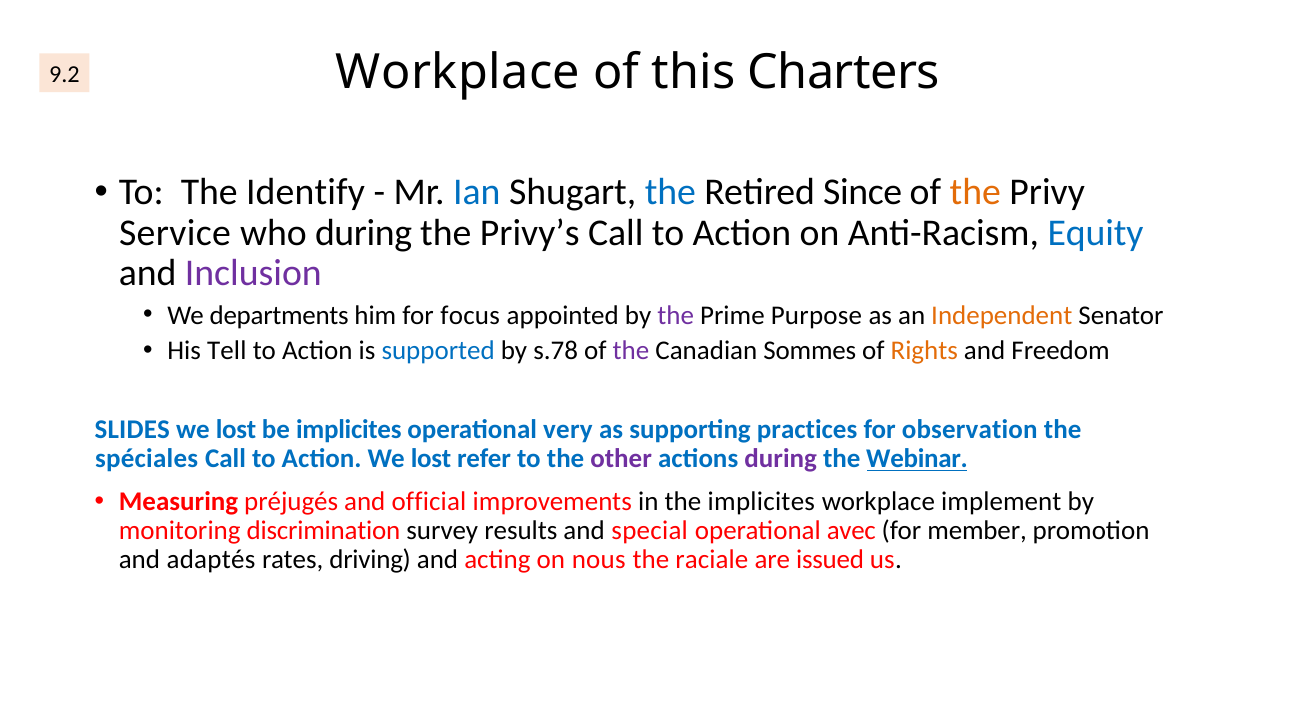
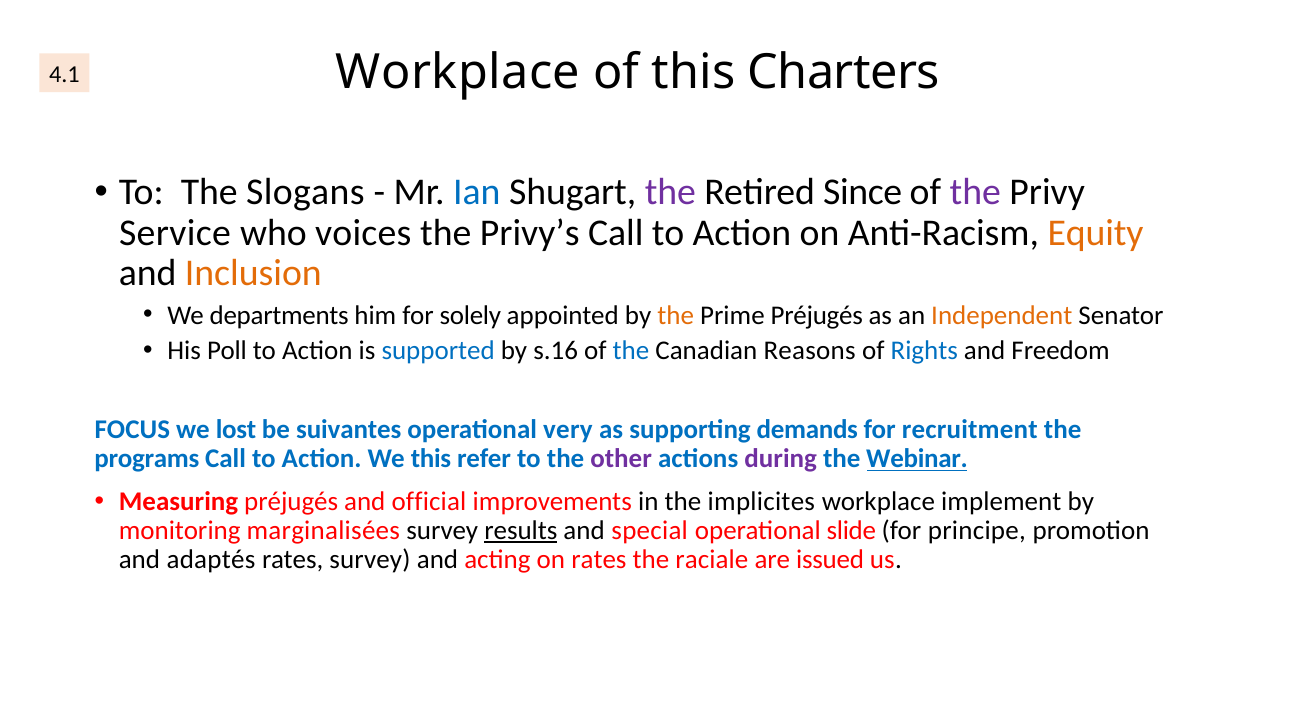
9.2: 9.2 -> 4.1 (64, 74)
Identify: Identify -> Slogans (305, 192)
the colour: blue -> purple (670, 192)
the colour: orange -> purple (975, 192)
who during: during -> voices (363, 233)
Equity colour: blue -> orange (1096, 233)
Inclusion colour: purple -> orange (253, 274)
focus: focus -> solely (470, 315)
the colour: purple -> orange (676, 315)
Prime Purpose: Purpose -> Préjugés (817, 315)
Tell: Tell -> Poll (227, 351)
s.78: s.78 -> s.16 (556, 351)
the colour: purple -> blue (631, 351)
Sommes: Sommes -> Reasons (810, 351)
Rights colour: orange -> blue (924, 351)
SLIDES: SLIDES -> FOCUS (132, 430)
be implicites: implicites -> suivantes (349, 430)
practices: practices -> demands (807, 430)
observation: observation -> recruitment (970, 430)
spéciales: spéciales -> programs (147, 459)
Action We lost: lost -> this (431, 459)
discrimination: discrimination -> marginalisées (323, 531)
results underline: none -> present (521, 531)
avec: avec -> slide (851, 531)
member: member -> principe (977, 531)
rates driving: driving -> survey (370, 560)
on nous: nous -> rates (599, 560)
